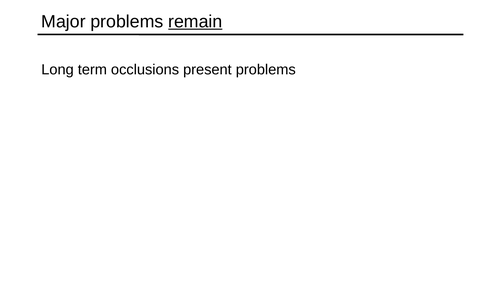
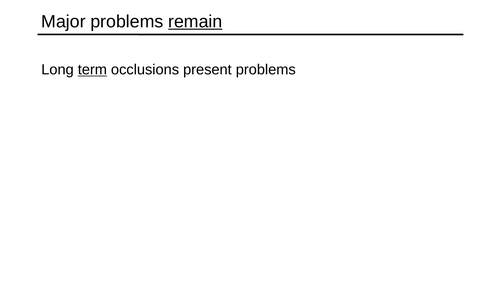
term underline: none -> present (92, 70)
